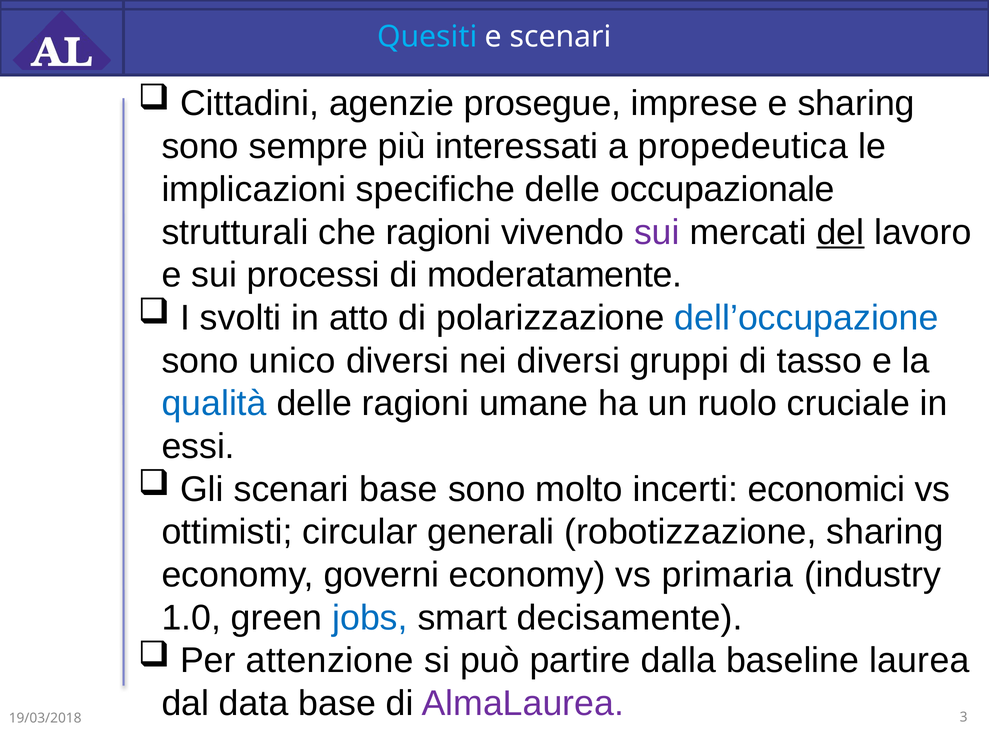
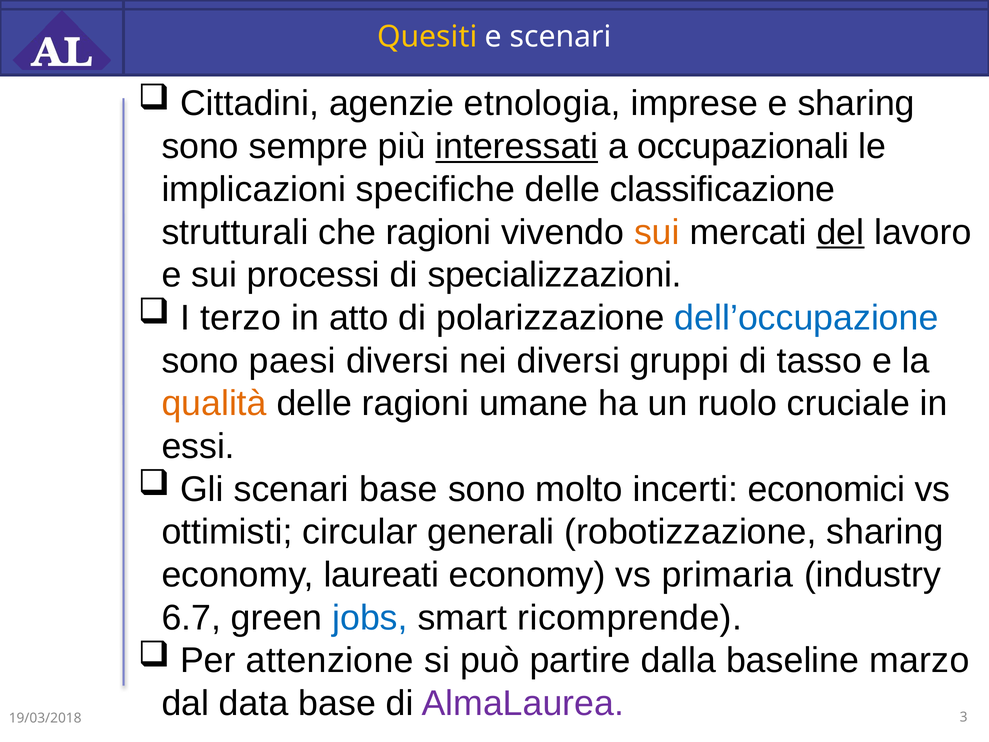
Quesiti colour: light blue -> yellow (427, 37)
prosegue: prosegue -> etnologia (542, 104)
interessati underline: none -> present (517, 146)
propedeutica: propedeutica -> occupazionali (743, 146)
occupazionale: occupazionale -> classificazione (722, 189)
sui colour: purple -> orange (657, 232)
moderatamente: moderatamente -> specializzazioni (555, 275)
svolti: svolti -> terzo (241, 318)
unico: unico -> paesi (292, 361)
qualità colour: blue -> orange (214, 403)
governi: governi -> laureati (381, 575)
1.0: 1.0 -> 6.7 (191, 618)
decisamente: decisamente -> ricomprende (630, 618)
laurea: laurea -> marzo (919, 660)
